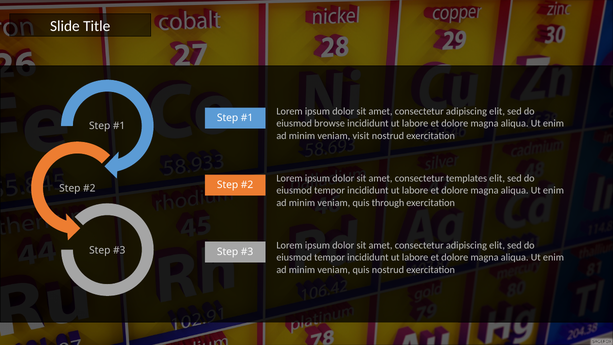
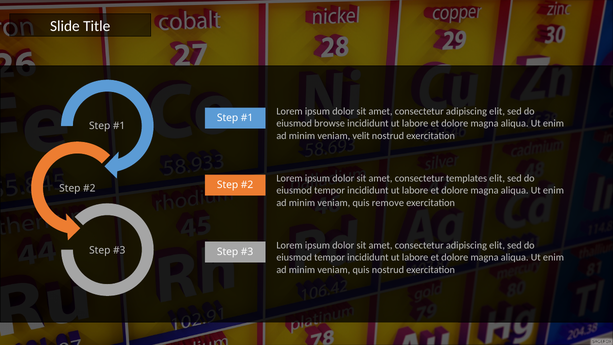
visit: visit -> velit (361, 136)
through: through -> remove (388, 203)
